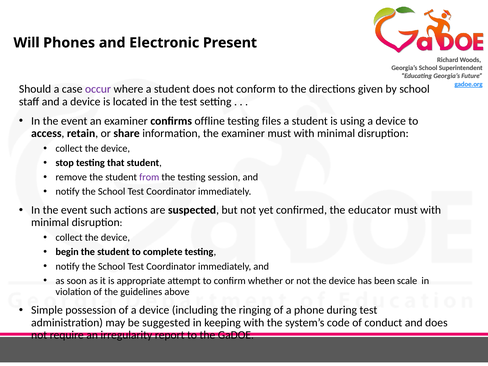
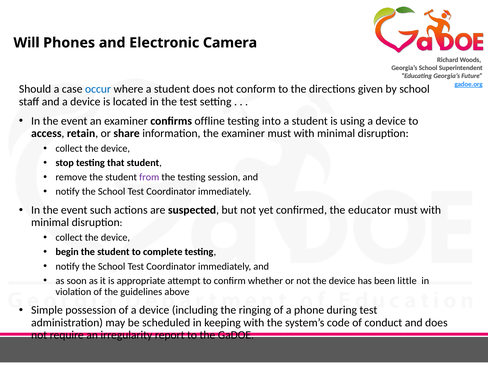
Present: Present -> Camera (230, 43)
occur colour: purple -> blue (98, 89)
files: files -> into (271, 121)
scale: scale -> little (407, 281)
suggested: suggested -> scheduled (166, 323)
